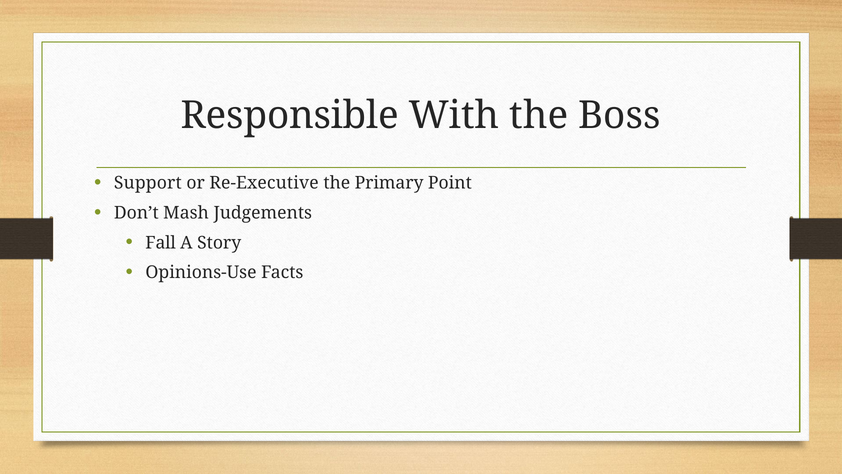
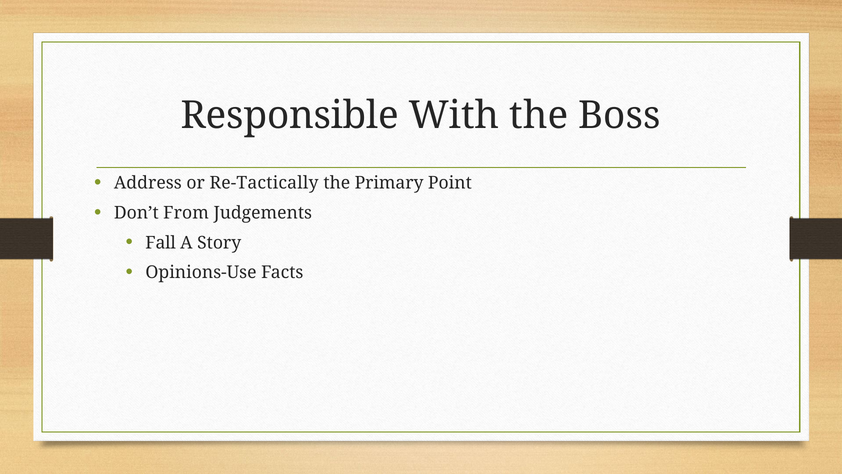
Support: Support -> Address (148, 183)
Re-Executive: Re-Executive -> Re-Tactically (264, 183)
Mash: Mash -> From (186, 213)
